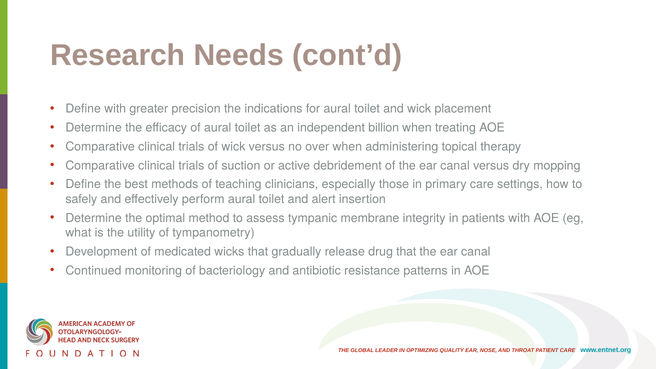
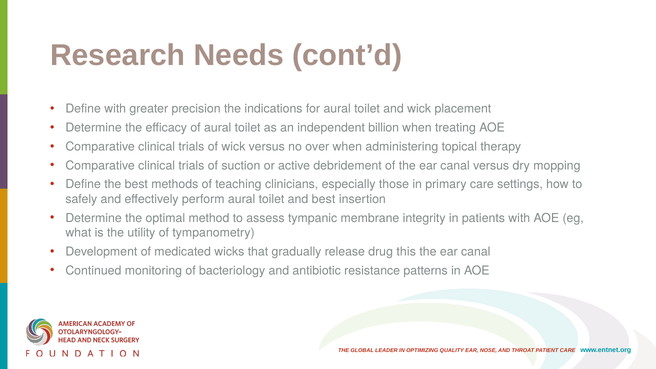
and alert: alert -> best (324, 199)
drug that: that -> this (406, 252)
